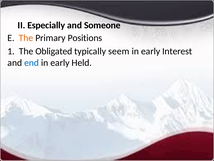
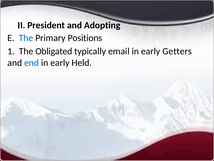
Especially: Especially -> President (46, 25)
Someone: Someone -> Adopting (102, 25)
The colour: orange -> blue (26, 38)
seem: seem -> email (119, 51)
Interest: Interest -> Getters (177, 51)
